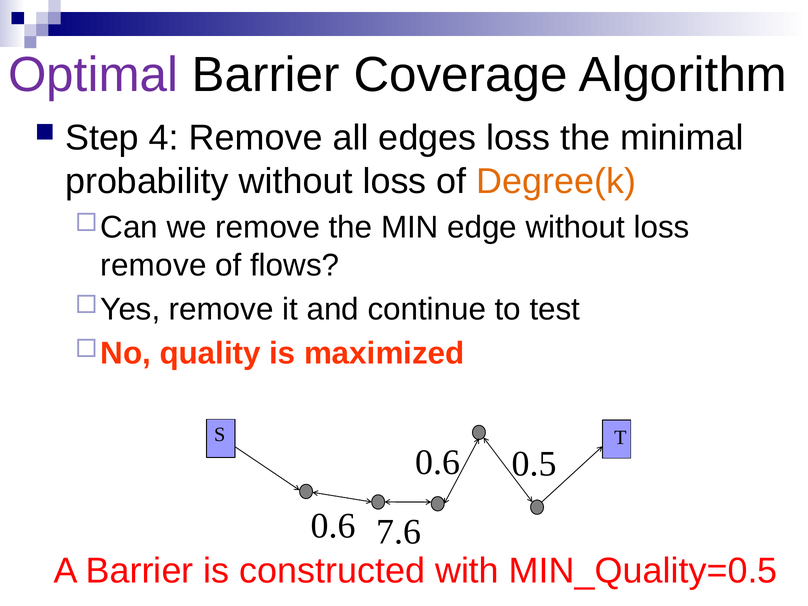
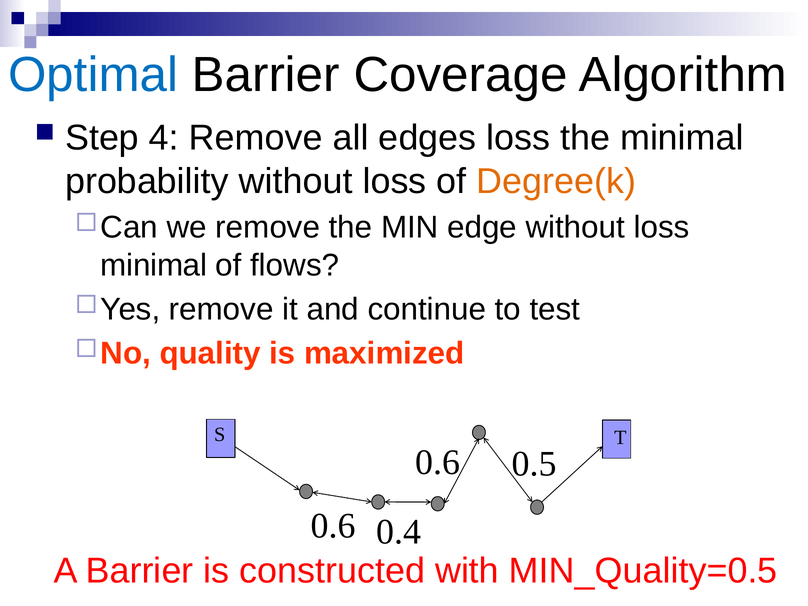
Optimal colour: purple -> blue (93, 75)
remove: remove -> minimal (154, 265)
7.6: 7.6 -> 0.4 (399, 532)
